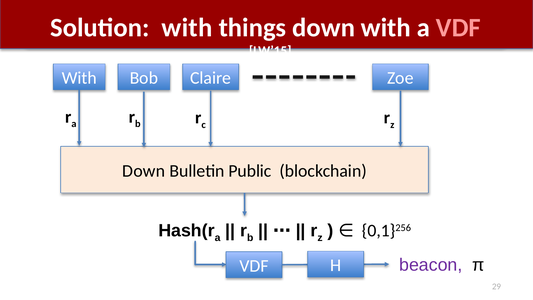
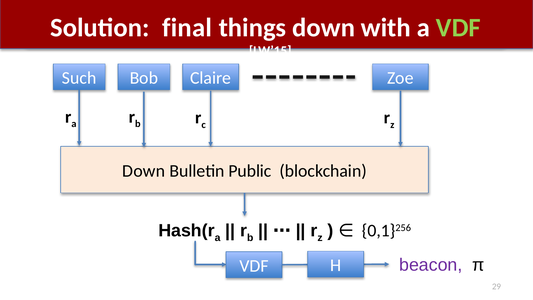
Solution with: with -> final (187, 28)
VDF colour: pink -> light green (458, 28)
With: With -> Such (79, 78)
